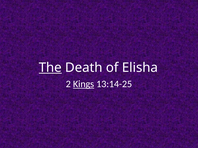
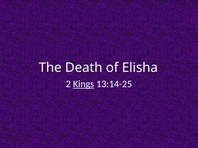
The underline: present -> none (50, 68)
